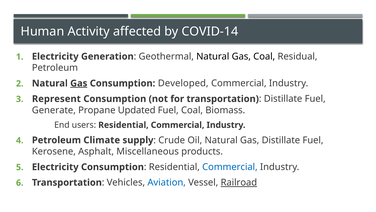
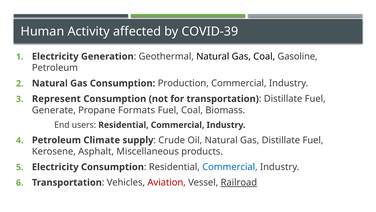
COVID-14: COVID-14 -> COVID-39 (210, 31)
Residual: Residual -> Gasoline (298, 56)
Gas underline: present -> none (79, 83)
Developed: Developed -> Production (183, 83)
Updated: Updated -> Formats (137, 110)
Aviation colour: blue -> red (167, 182)
